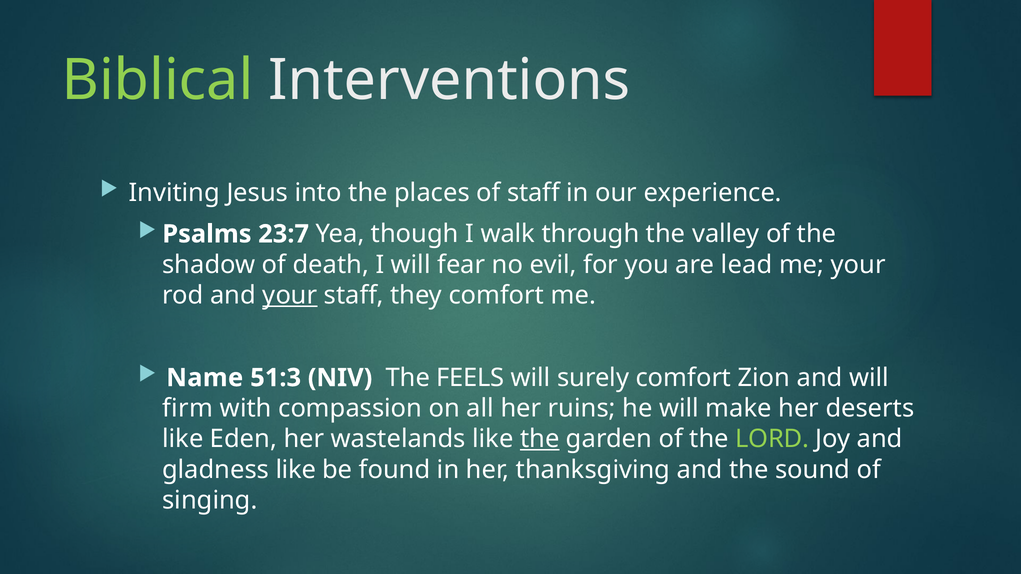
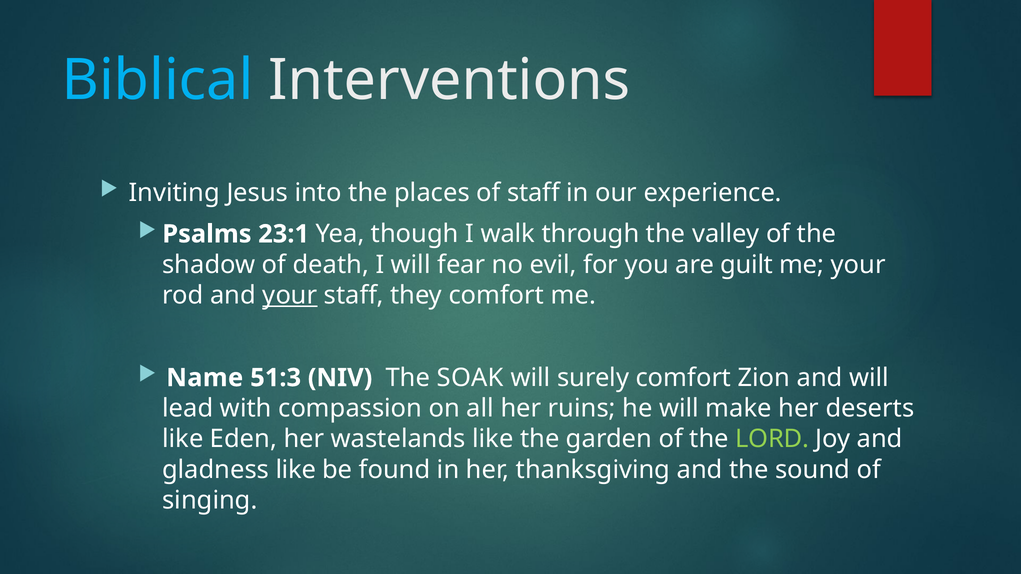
Biblical colour: light green -> light blue (158, 80)
23:7: 23:7 -> 23:1 (284, 234)
lead: lead -> guilt (747, 265)
FEELS: FEELS -> SOAK (470, 378)
firm: firm -> lead (188, 409)
the underline: present -> none (540, 439)
